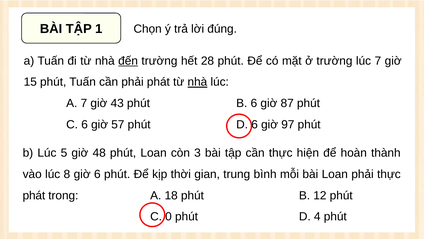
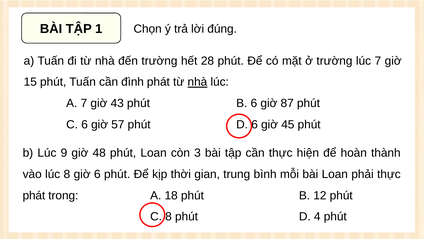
đến underline: present -> none (128, 61)
cần phải: phải -> đình (133, 82)
97: 97 -> 45 (288, 125)
5: 5 -> 9 (64, 153)
C 0: 0 -> 8 (169, 217)
